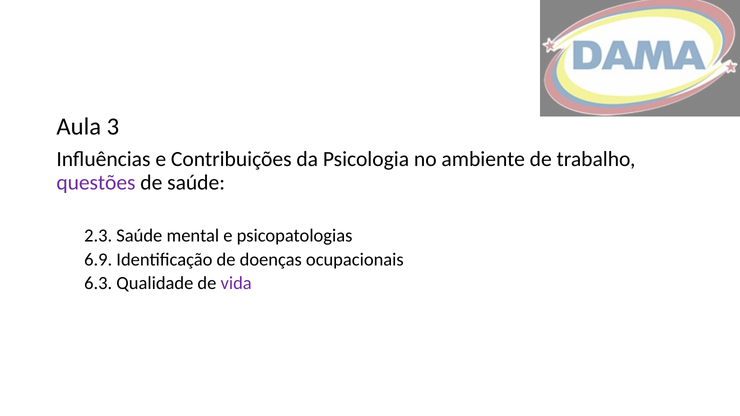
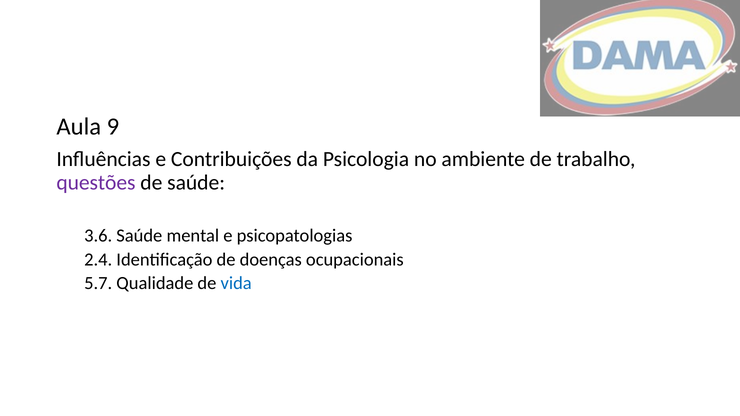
3: 3 -> 9 (113, 127)
2.3: 2.3 -> 3.6 (98, 236)
6.9: 6.9 -> 2.4 (98, 260)
6.3: 6.3 -> 5.7 (98, 284)
vida colour: purple -> blue (236, 284)
